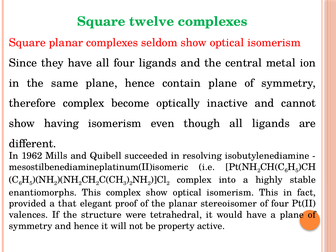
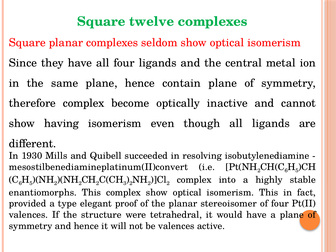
1962: 1962 -> 1930 (32, 156)
mesostilbenediamineplatinum(II)isomeric: mesostilbenediamineplatinum(II)isomeric -> mesostilbenediamineplatinum(II)convert (98, 167)
that: that -> type (67, 204)
be property: property -> valences (176, 226)
